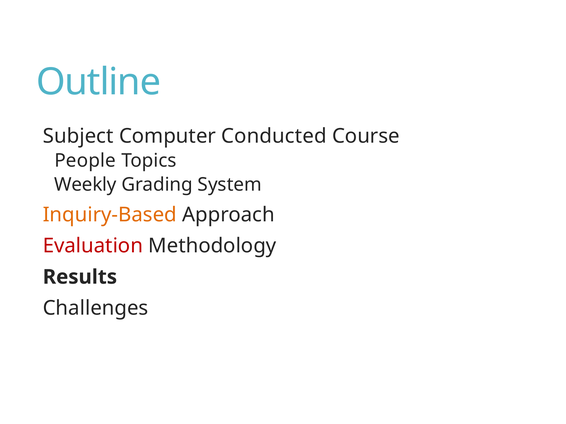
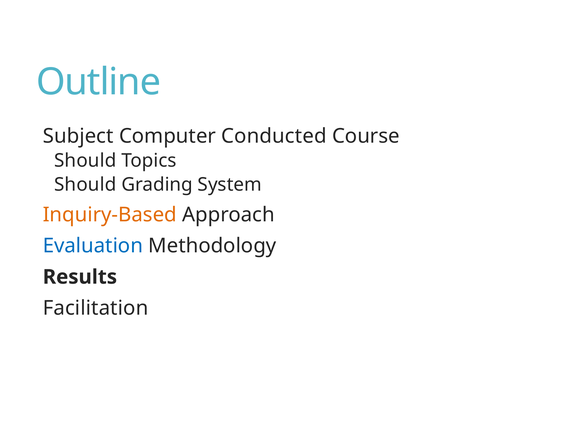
People: People -> Should (85, 161)
Weekly: Weekly -> Should (85, 185)
Evaluation colour: red -> blue (93, 246)
Challenges: Challenges -> Facilitation (96, 308)
